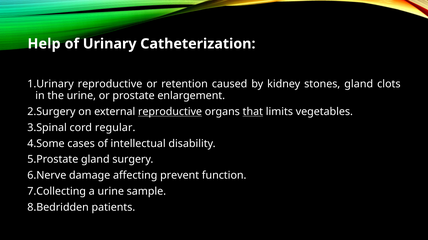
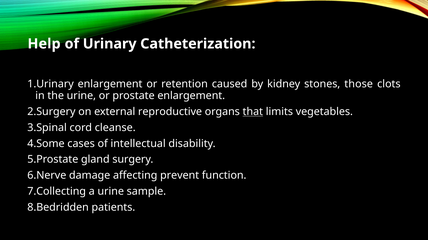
reproductive: reproductive -> enlargement (110, 84)
stones gland: gland -> those (359, 84)
reproductive underline: present -> none (170, 112)
regular: regular -> cleanse (115, 128)
